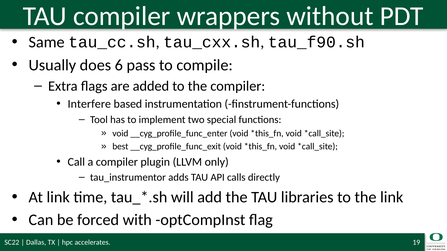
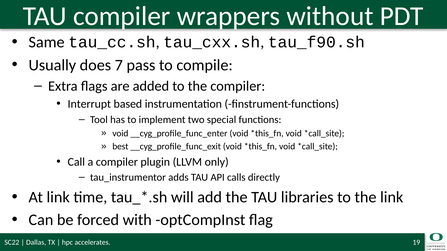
6: 6 -> 7 (119, 65)
Interfere: Interfere -> Interrupt (89, 104)
